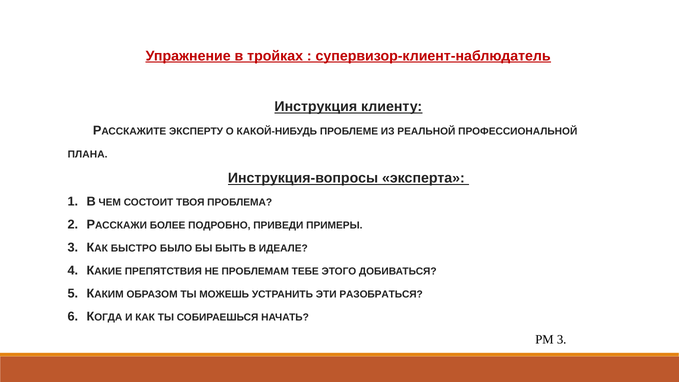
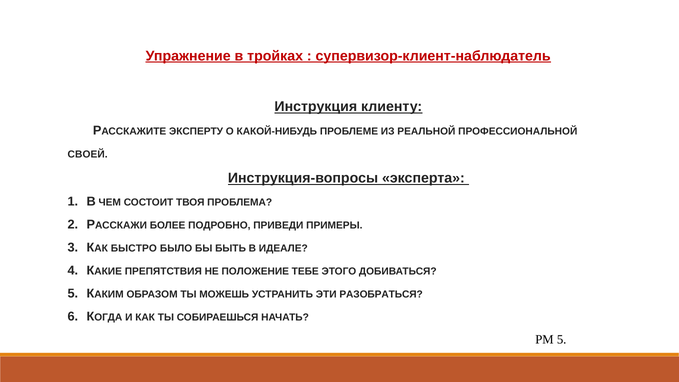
ПЛАНА: ПЛАНА -> СВОЕЙ (88, 154)
ПРОБЛЕМАМ: ПРОБЛЕМАМ -> ПОЛОЖЕНИЕ (255, 271)
РМ 3: 3 -> 5 (562, 339)
